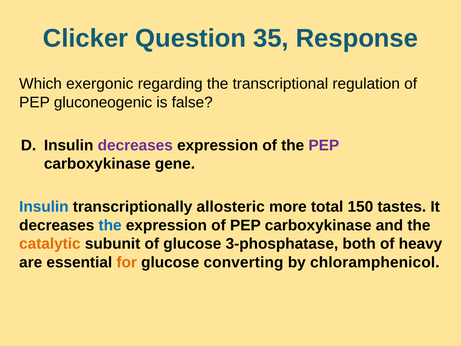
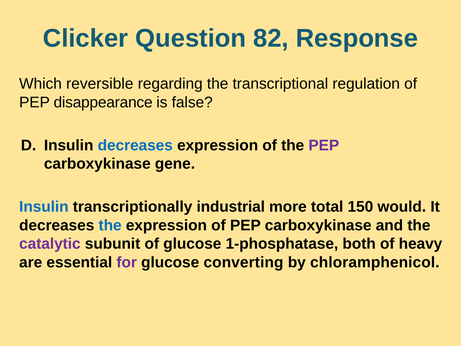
35: 35 -> 82 (271, 38)
exergonic: exergonic -> reversible (100, 84)
gluconeogenic: gluconeogenic -> disappearance (103, 102)
decreases colour: purple -> blue (135, 145)
allosteric: allosteric -> industrial (231, 207)
tastes: tastes -> would (402, 207)
catalytic colour: orange -> purple (50, 244)
3-phosphatase: 3-phosphatase -> 1-phosphatase (282, 244)
for colour: orange -> purple (127, 262)
